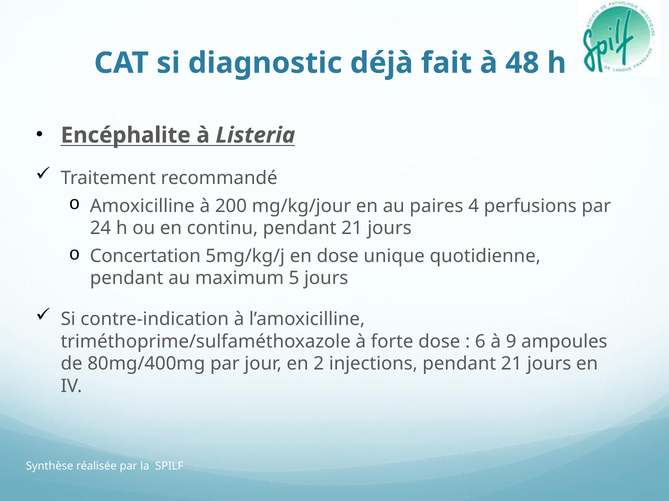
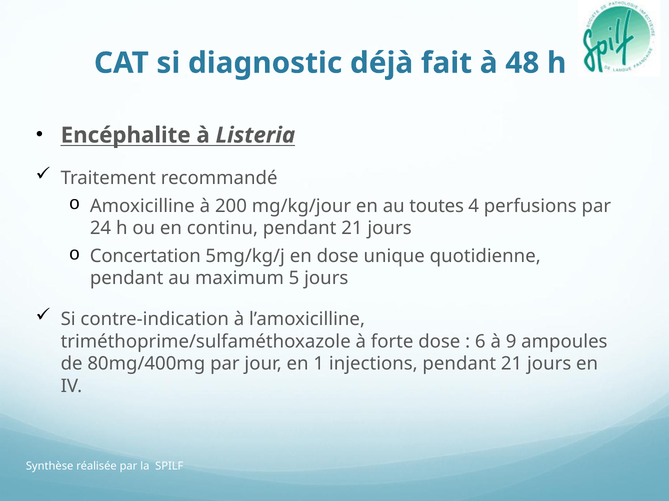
paires: paires -> toutes (437, 206)
2: 2 -> 1 (319, 364)
